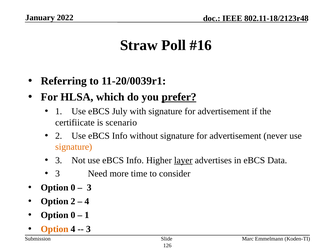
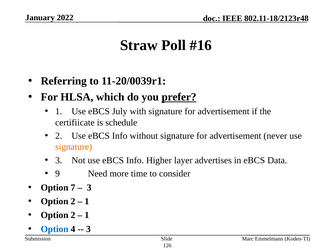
scenario: scenario -> schedule (121, 122)
layer underline: present -> none (183, 160)
3: 3 -> 9 (58, 174)
0: 0 -> 7 (73, 188)
4: 4 -> 1 (87, 201)
0: 0 -> 2 (73, 215)
Option colour: orange -> blue (55, 229)
